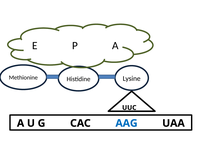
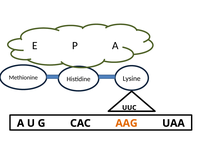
AAG colour: blue -> orange (126, 123)
